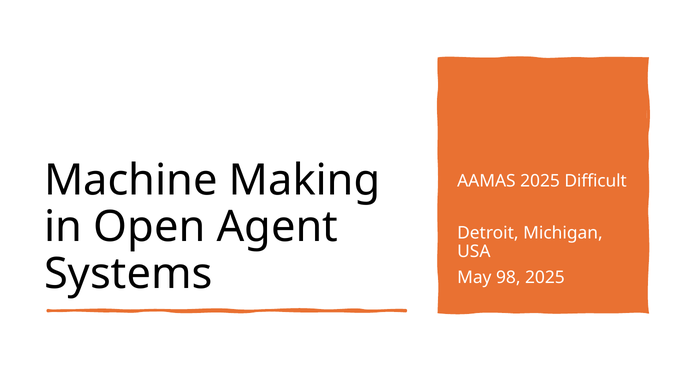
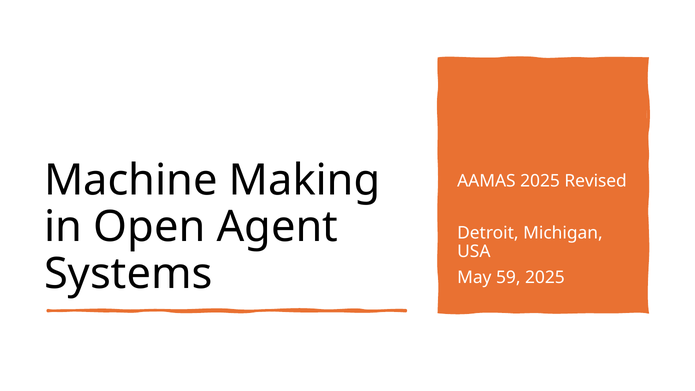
Difficult: Difficult -> Revised (596, 181)
98: 98 -> 59 (508, 278)
